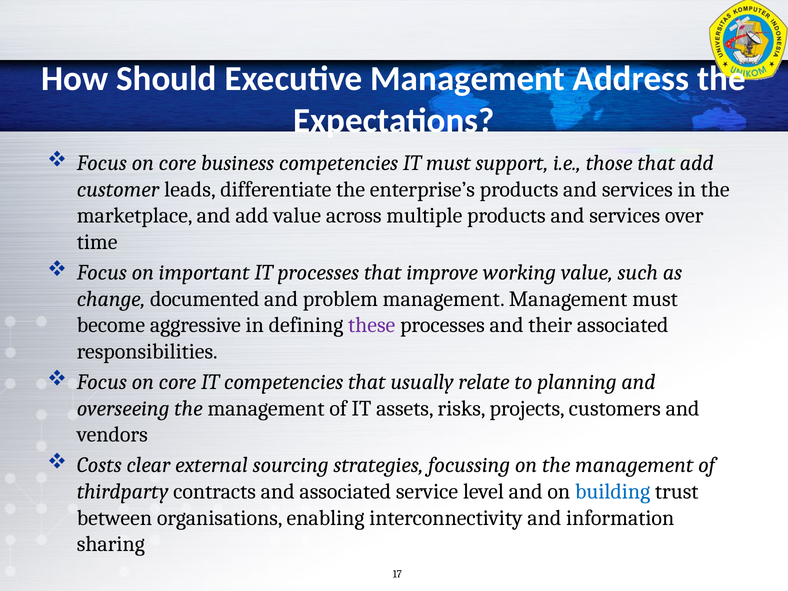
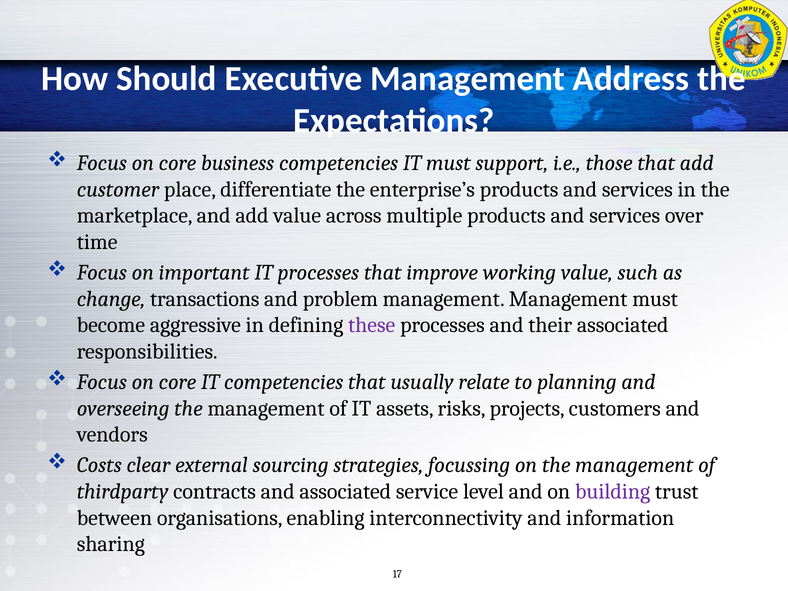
leads: leads -> place (190, 189)
documented: documented -> transactions (205, 299)
building colour: blue -> purple (613, 492)
